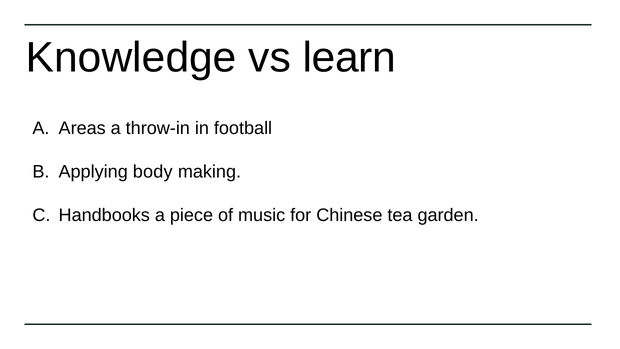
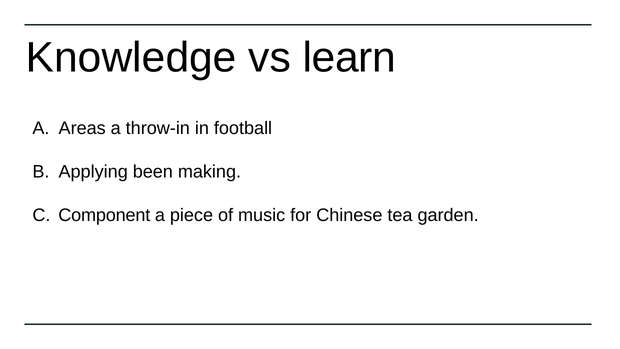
body: body -> been (153, 172)
Handbooks: Handbooks -> Component (104, 215)
